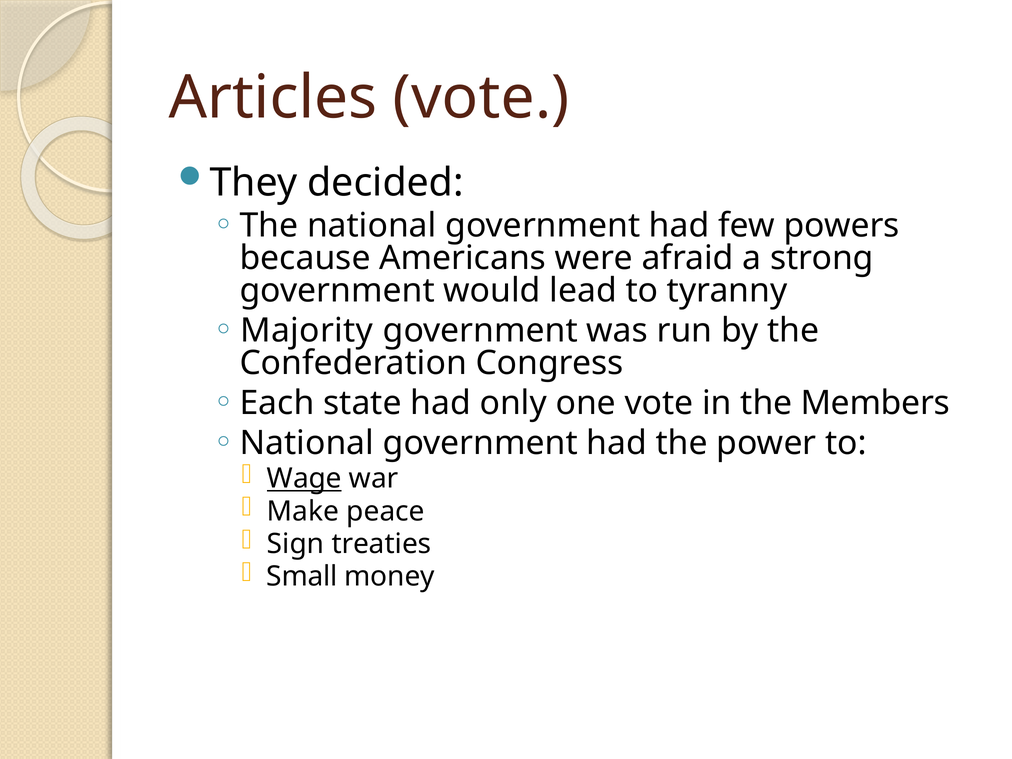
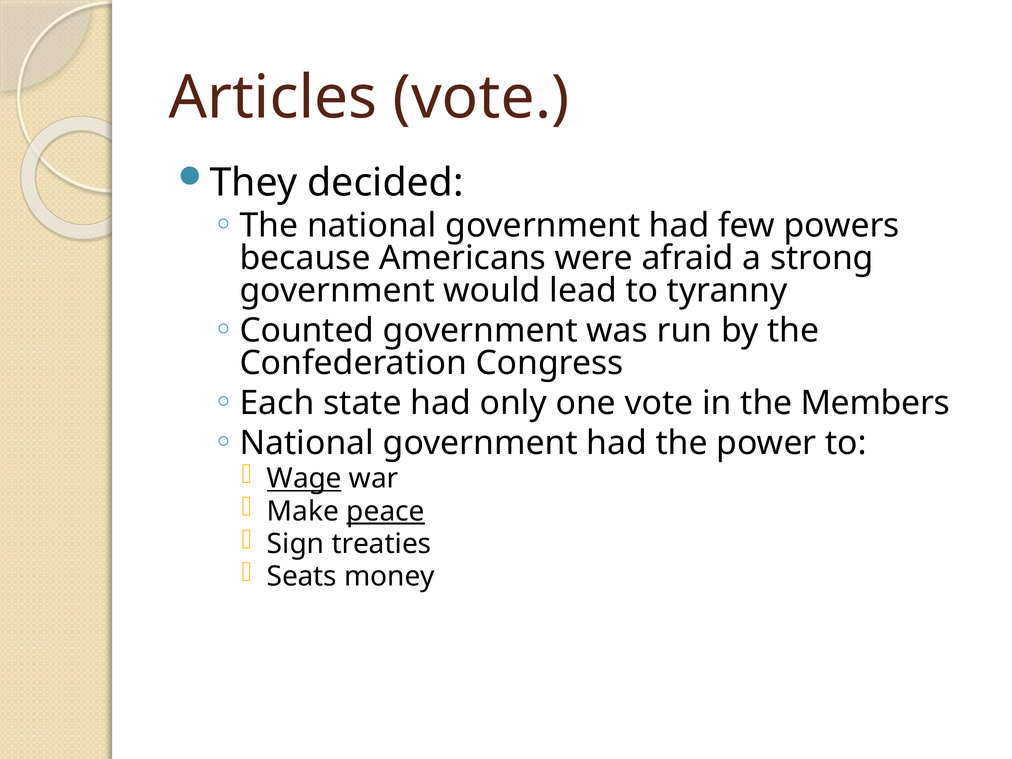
Majority: Majority -> Counted (307, 331)
peace underline: none -> present (386, 511)
Small: Small -> Seats (302, 577)
